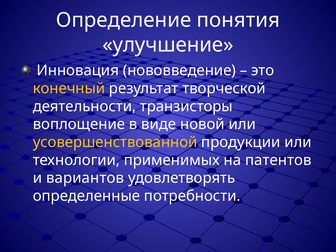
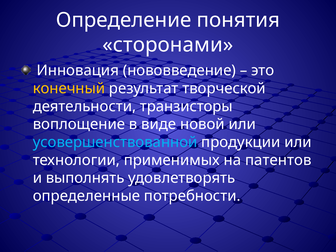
улучшение: улучшение -> сторонами (168, 45)
усовершенствованной colour: yellow -> light blue (115, 142)
вариантов: вариантов -> выполнять (85, 178)
